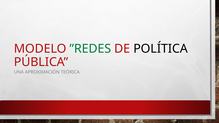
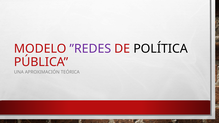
”REDES colour: green -> purple (90, 49)
